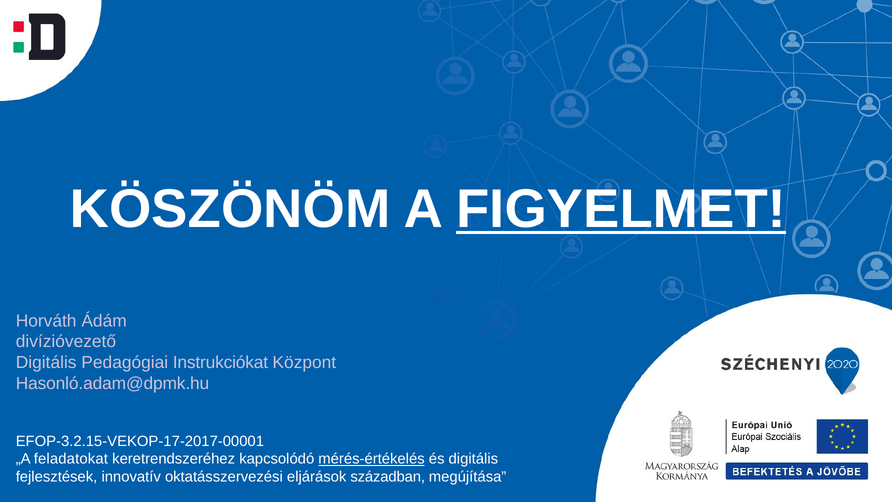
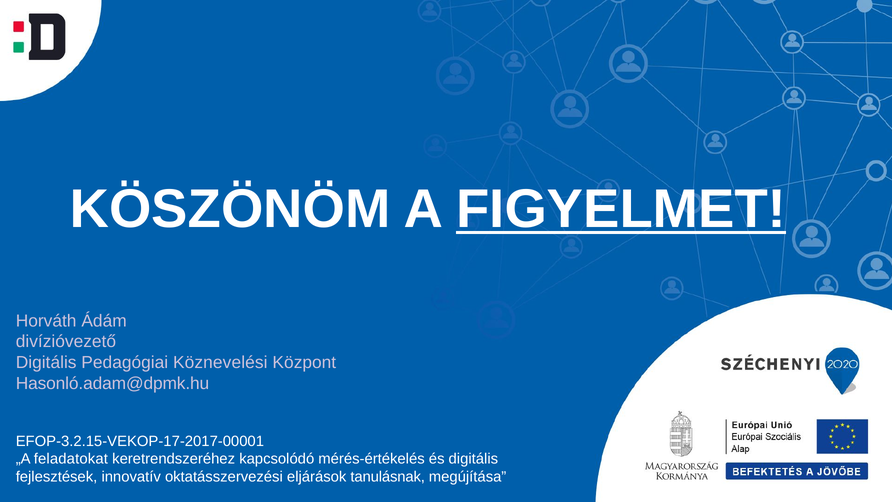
Instrukciókat: Instrukciókat -> Köznevelési (220, 362)
mérés-értékelés underline: present -> none (372, 459)
században: században -> tanulásnak (388, 477)
